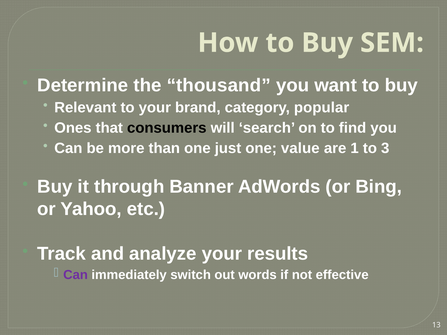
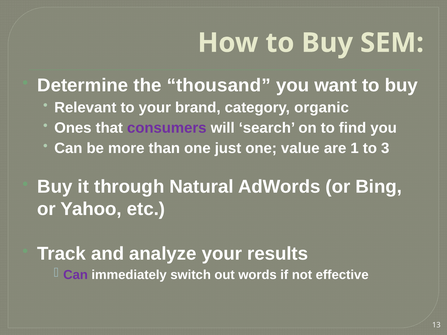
popular: popular -> organic (322, 108)
consumers colour: black -> purple (167, 128)
Banner: Banner -> Natural (202, 187)
